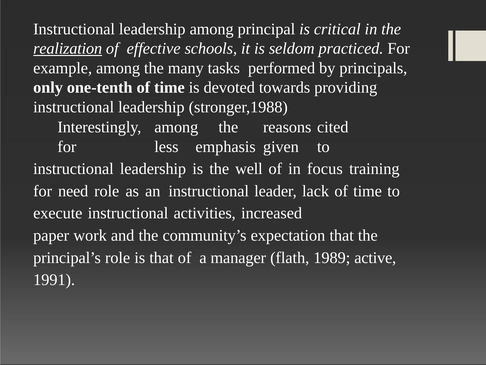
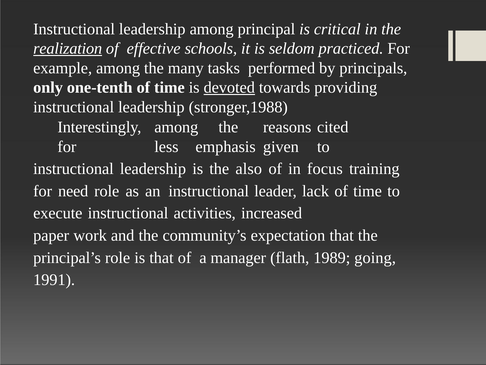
devoted underline: none -> present (229, 87)
well: well -> also (249, 169)
active: active -> going (375, 257)
